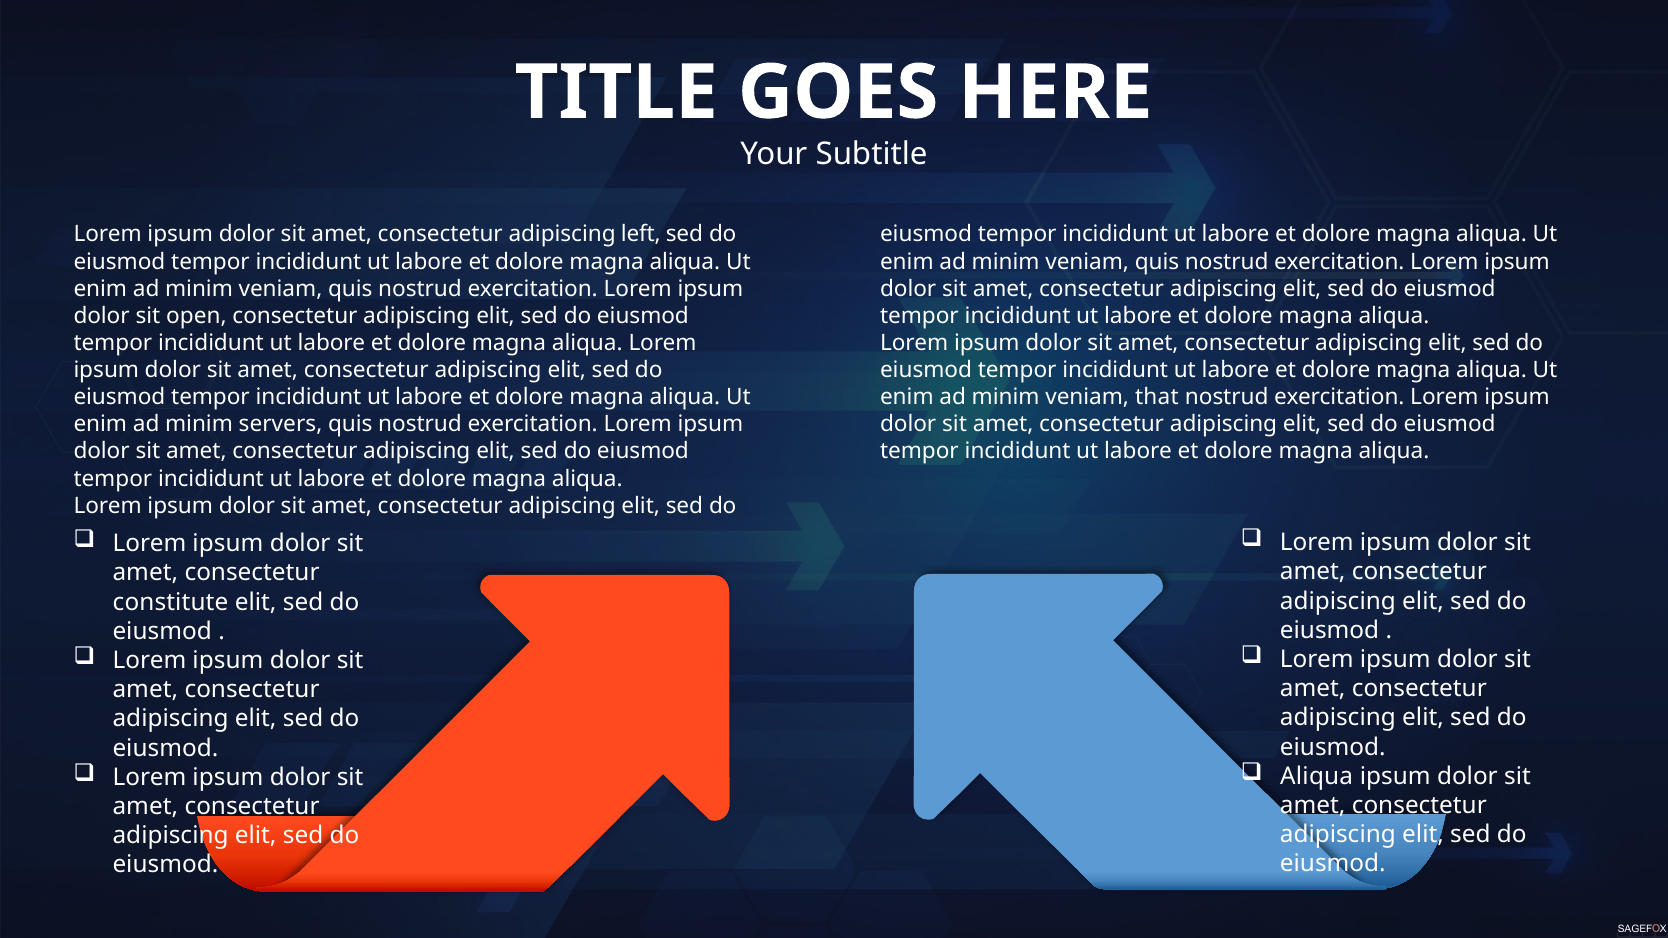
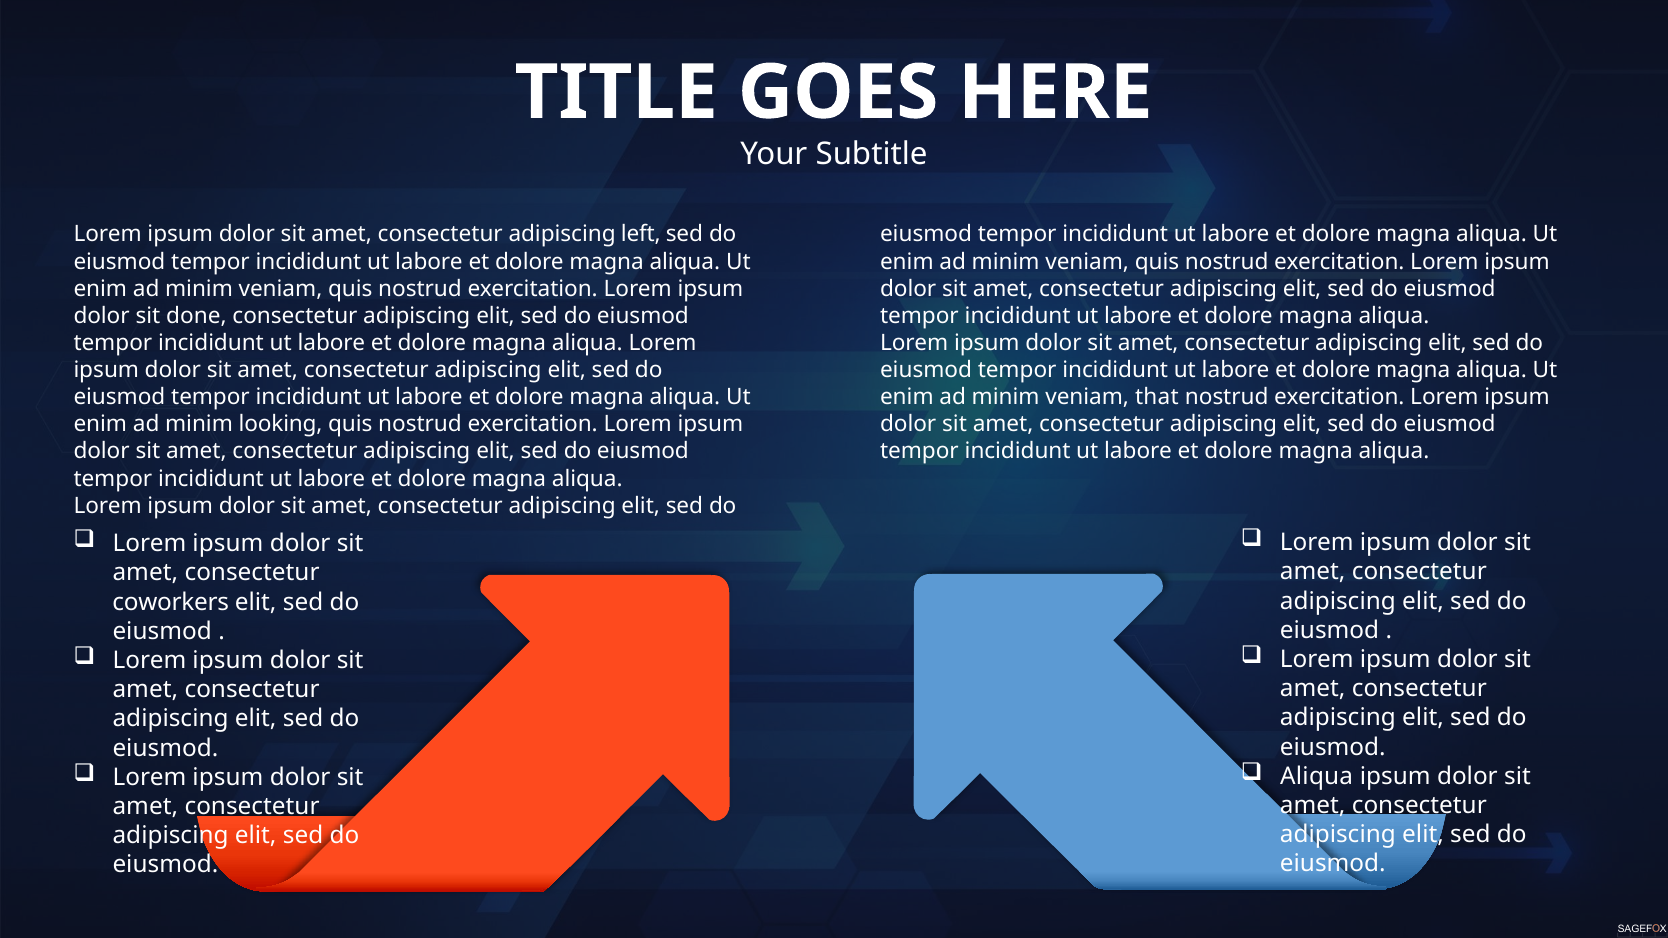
open: open -> done (196, 316)
servers: servers -> looking (281, 424)
constitute: constitute -> coworkers (171, 602)
